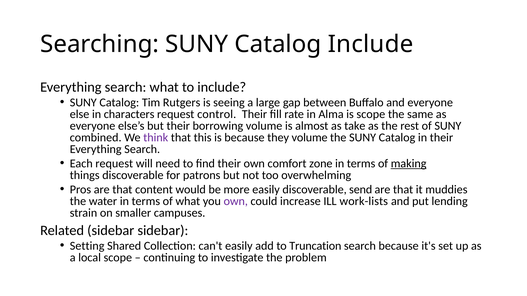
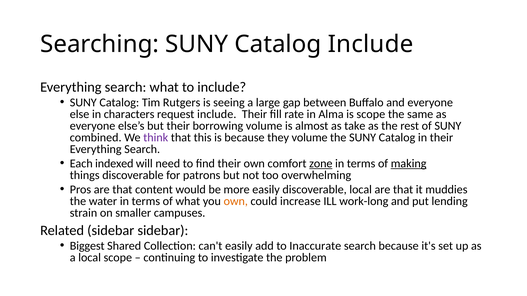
request control: control -> include (217, 114)
Each request: request -> indexed (114, 164)
zone underline: none -> present (321, 164)
discoverable send: send -> local (361, 190)
own colour: purple -> orange (236, 201)
work-lists: work-lists -> work-long (364, 201)
Setting: Setting -> Biggest (87, 246)
Truncation: Truncation -> Inaccurate (315, 246)
